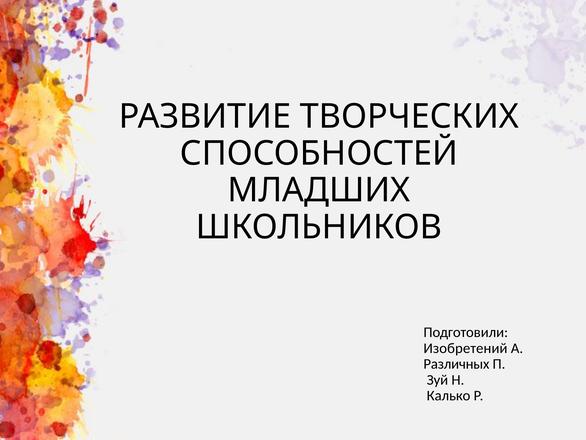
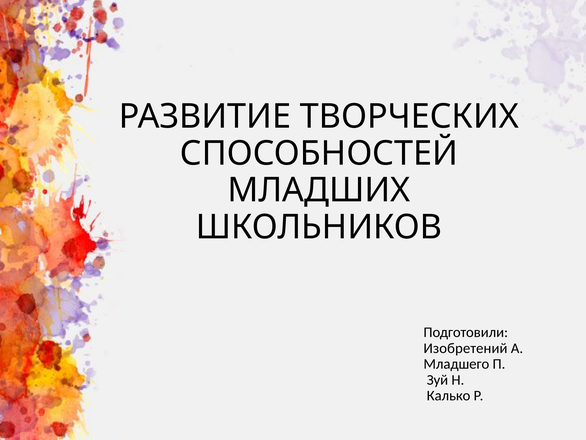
Различных: Различных -> Младшего (456, 364)
